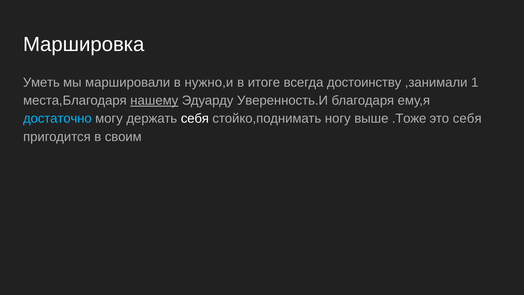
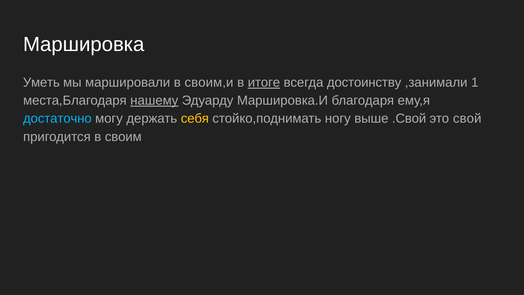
нужно,и: нужно,и -> своим,и (209, 82)
итоге underline: none -> present (264, 82)
Уверенность.И: Уверенность.И -> Маршировка.И (282, 100)
себя colour: white -> yellow (195, 119)
.Тоже: .Тоже -> .Свой (409, 119)
это себя: себя -> свой (467, 119)
